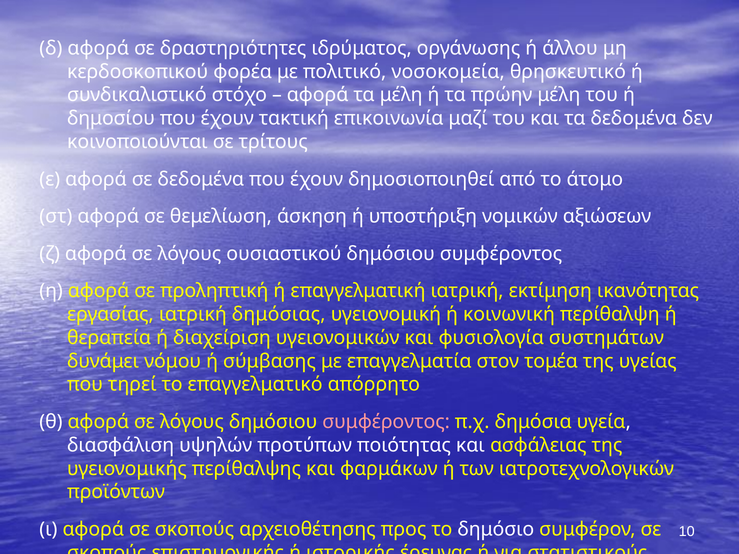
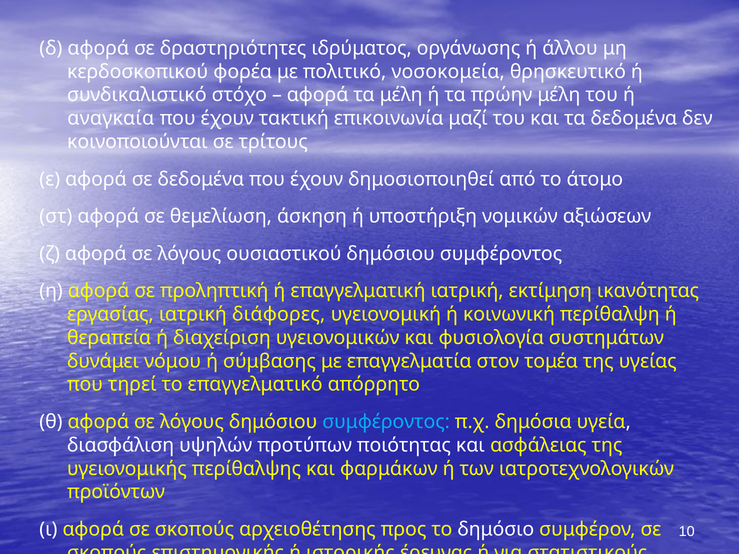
δημοσίου: δημοσίου -> αναγκαία (111, 118)
δημόσιας: δημόσιας -> διάφορες (279, 315)
συμφέροντος colour: pink -> light blue (386, 422)
